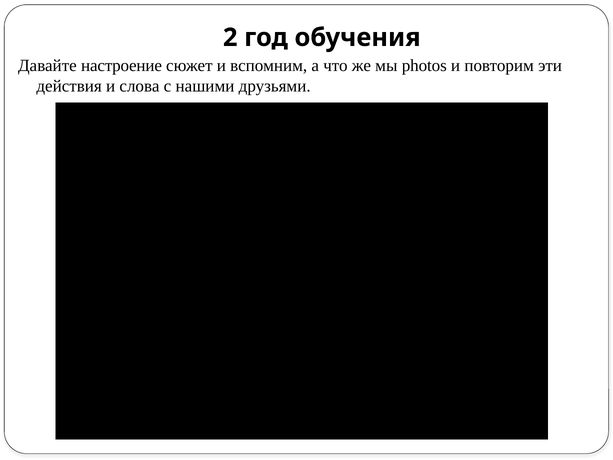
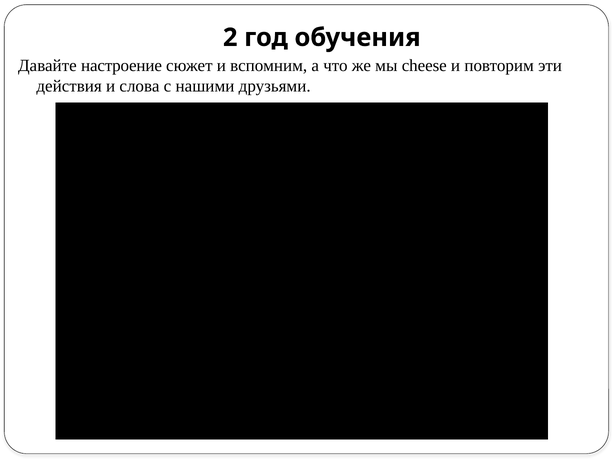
photos: photos -> cheese (424, 66)
